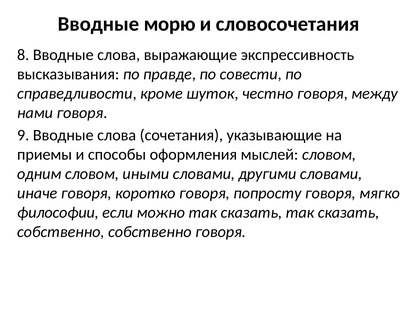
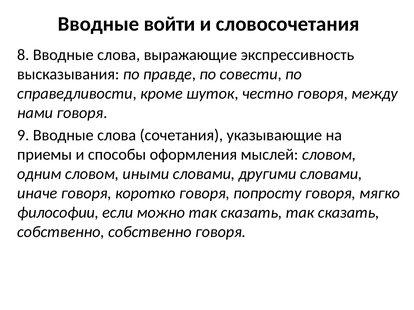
морю: морю -> войти (170, 24)
